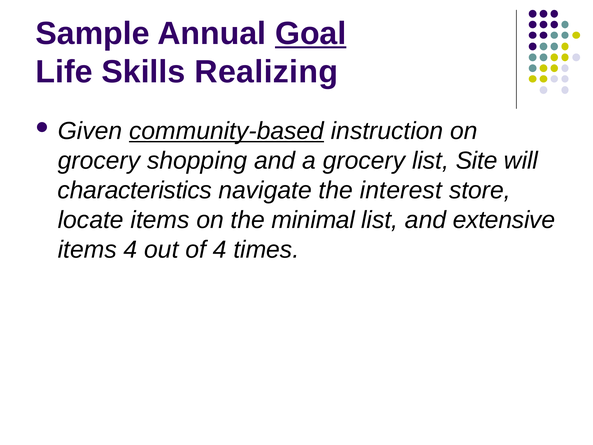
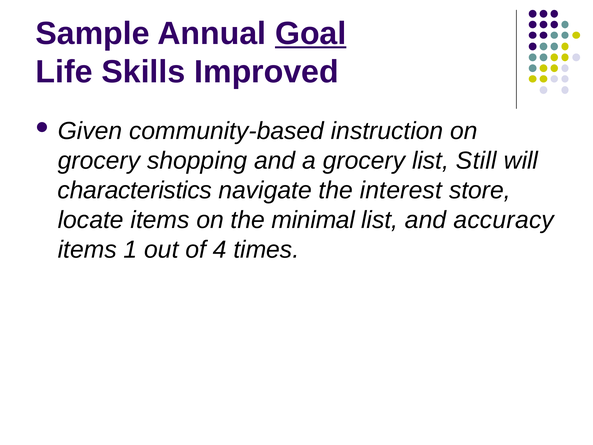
Realizing: Realizing -> Improved (266, 72)
community-based underline: present -> none (227, 131)
Site: Site -> Still (476, 161)
extensive: extensive -> accuracy (504, 220)
items 4: 4 -> 1 (130, 250)
